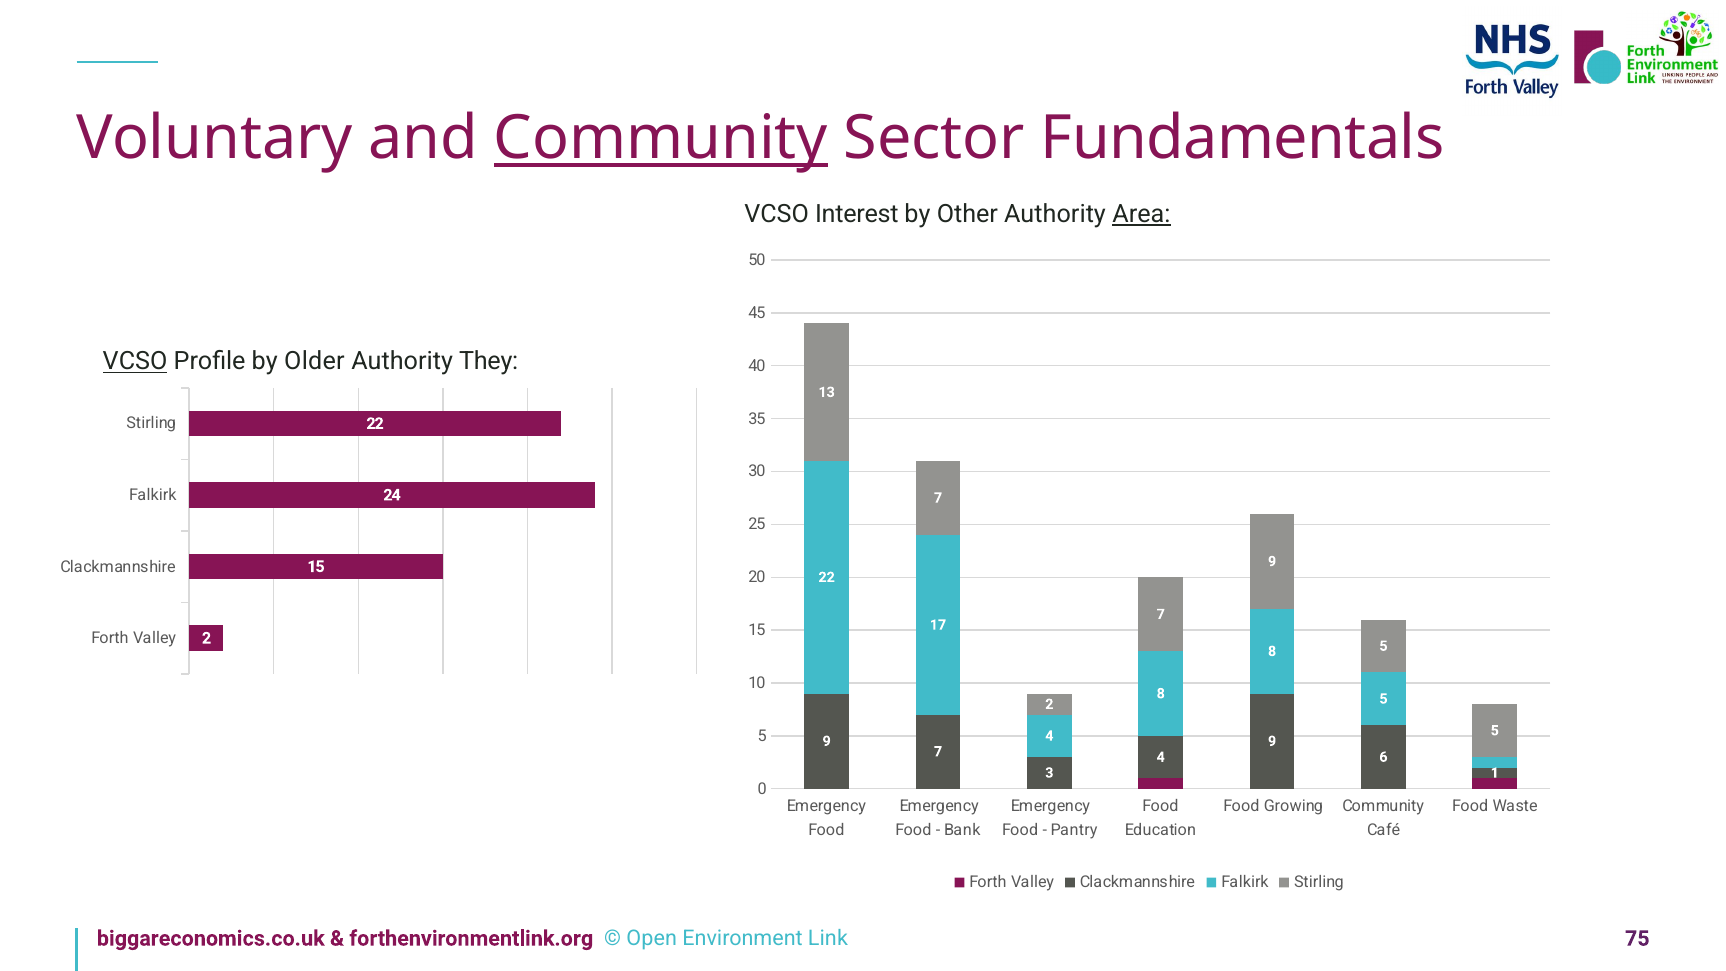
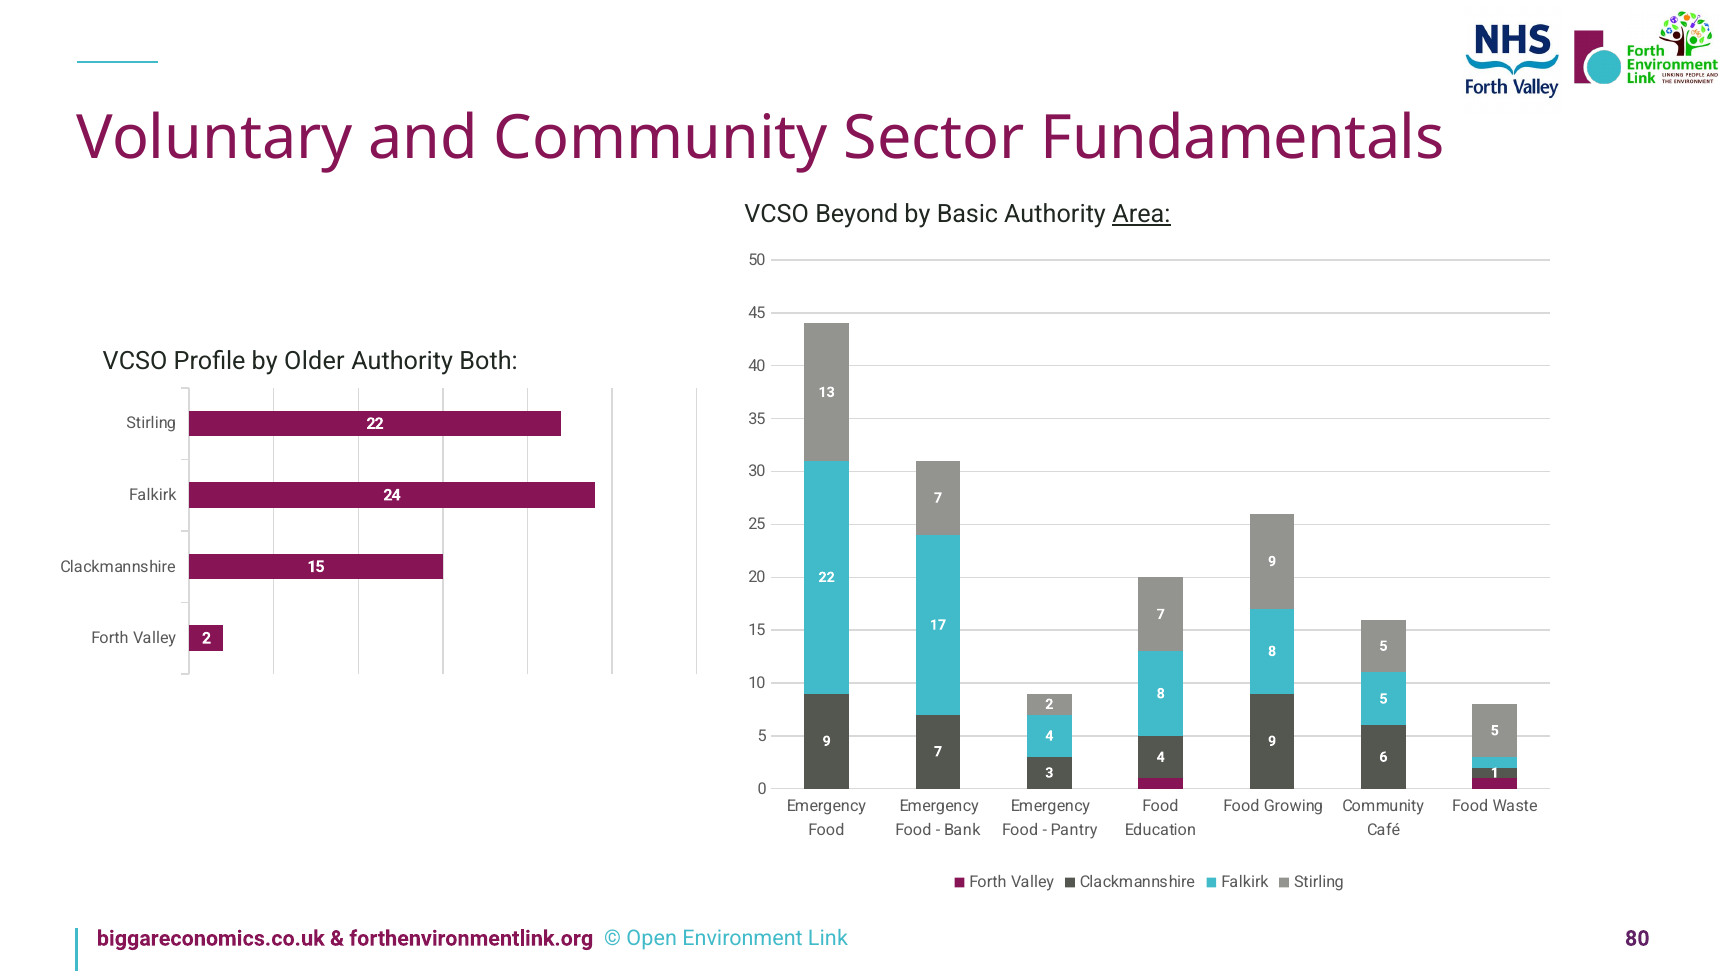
Community underline: present -> none (661, 138)
Interest: Interest -> Beyond (857, 214)
Other: Other -> Basic (967, 214)
VCSO underline: present -> none (135, 362)
They: They -> Both (489, 362)
75: 75 -> 80 (1637, 938)
